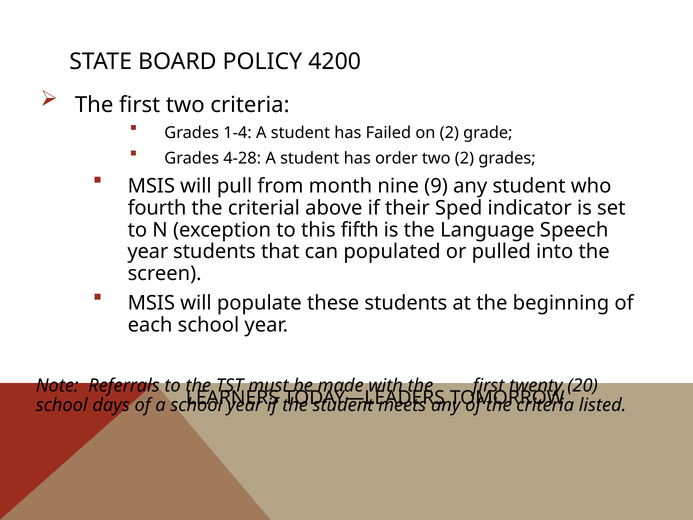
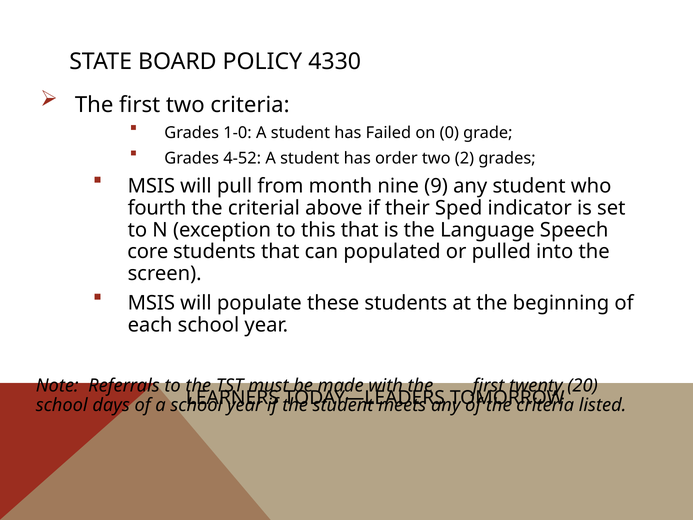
4200: 4200 -> 4330 (335, 62)
1-4: 1-4 -> 1-0 (238, 133)
on 2: 2 -> 0 (449, 133)
4-28: 4-28 -> 4-52 (242, 158)
this fifth: fifth -> that (360, 230)
year: year -> core (148, 252)
